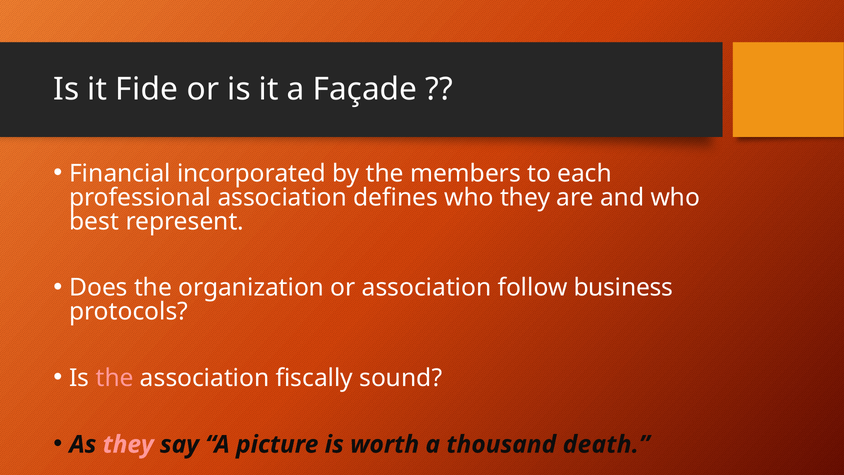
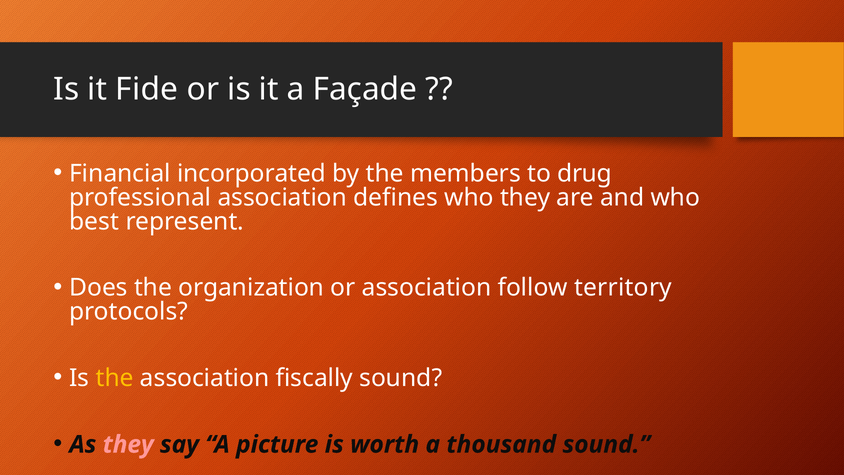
each: each -> drug (585, 173)
business: business -> territory (623, 288)
the colour: pink -> yellow (115, 378)
thousand death: death -> sound (606, 444)
